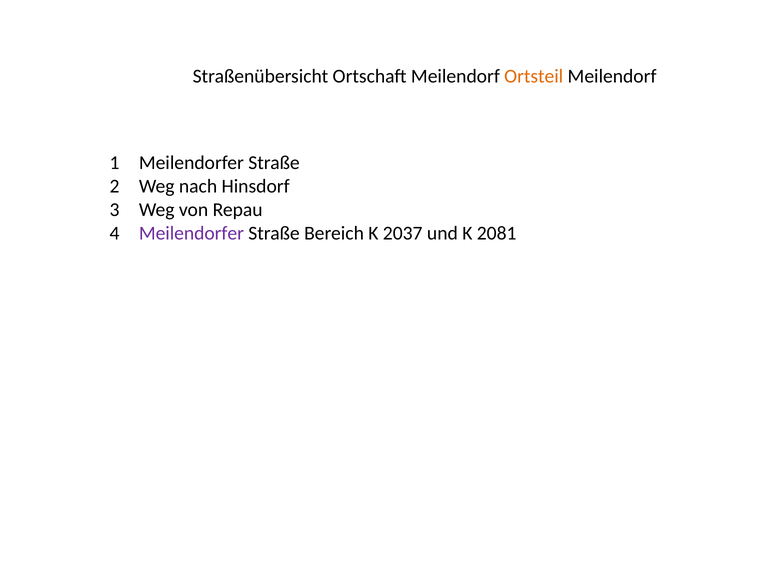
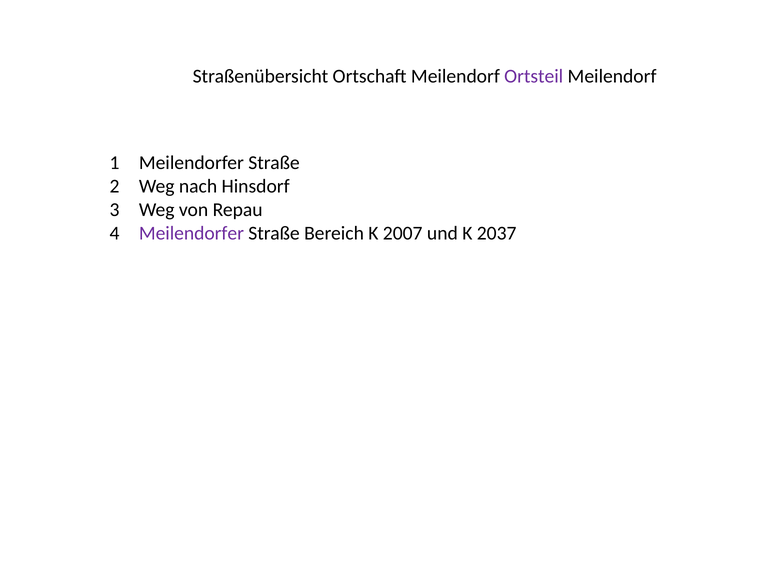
Ortsteil colour: orange -> purple (534, 76)
2037: 2037 -> 2007 (403, 233)
2081: 2081 -> 2037 (497, 233)
